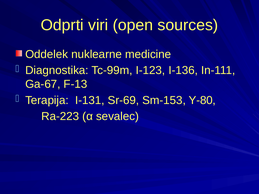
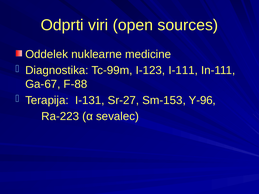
I-136: I-136 -> I-111 (183, 70)
F-13: F-13 -> F-88 (75, 84)
Sr-69: Sr-69 -> Sr-27 (123, 100)
Y-80: Y-80 -> Y-96 (202, 100)
